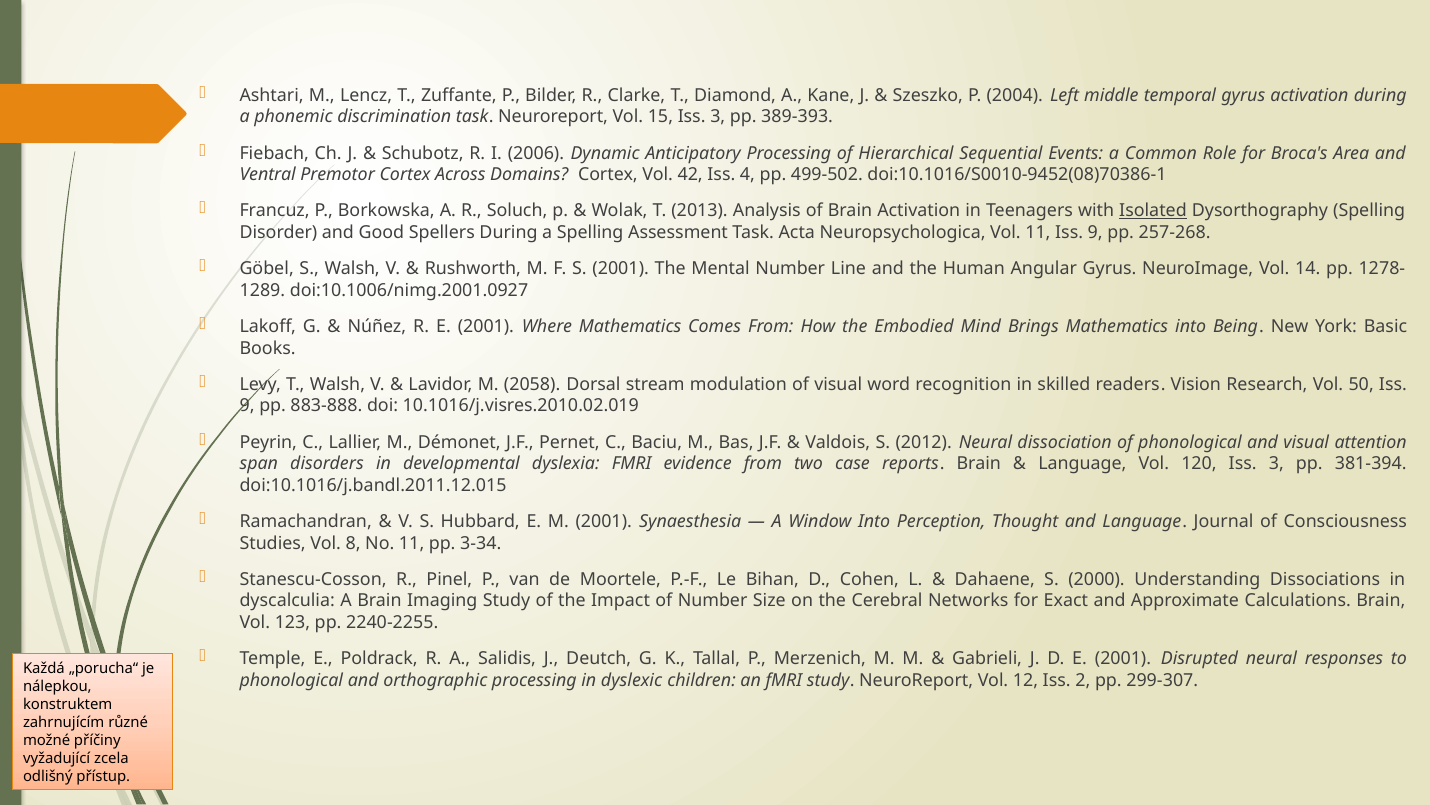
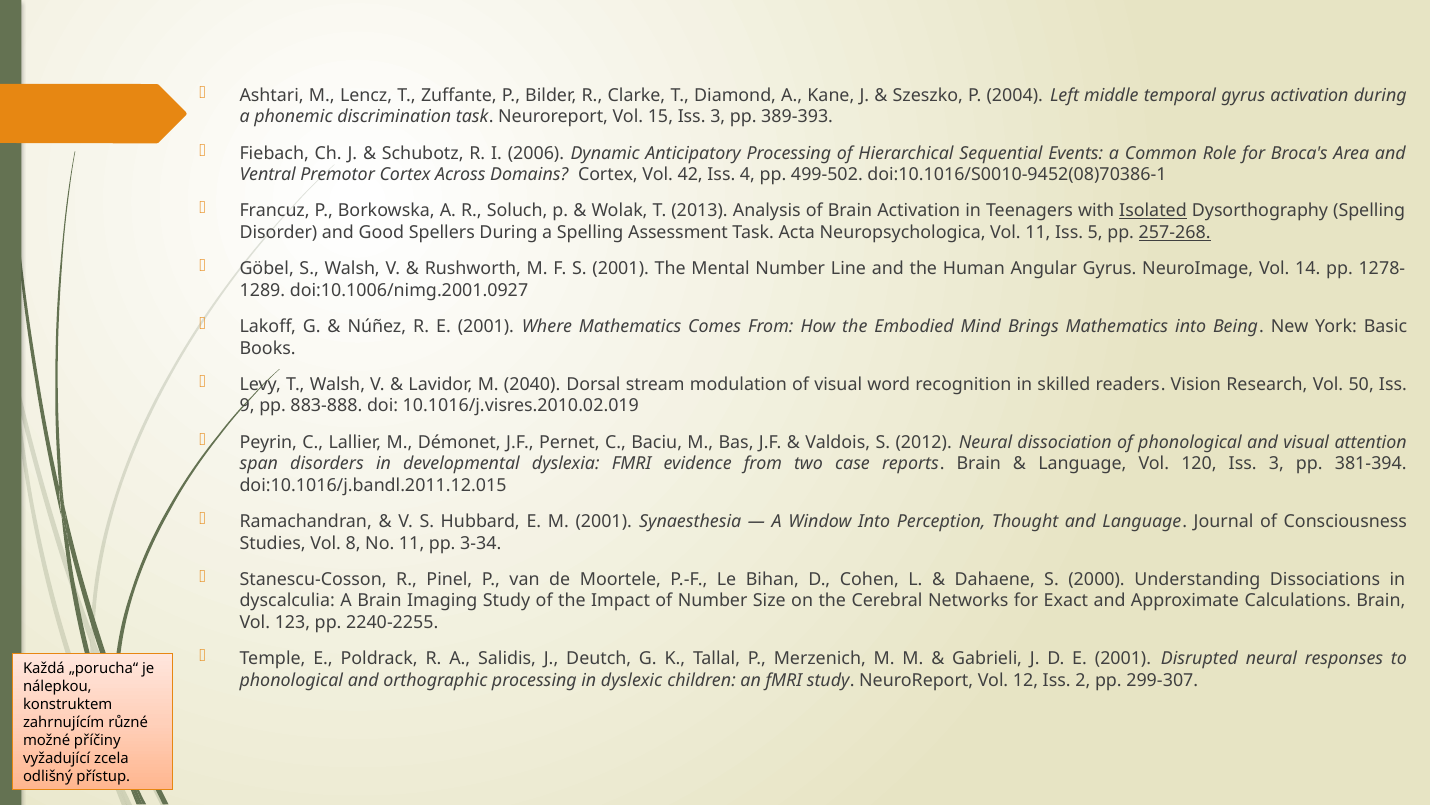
11 Iss 9: 9 -> 5 (1095, 232)
257-268 underline: none -> present (1175, 232)
2058: 2058 -> 2040 (532, 384)
